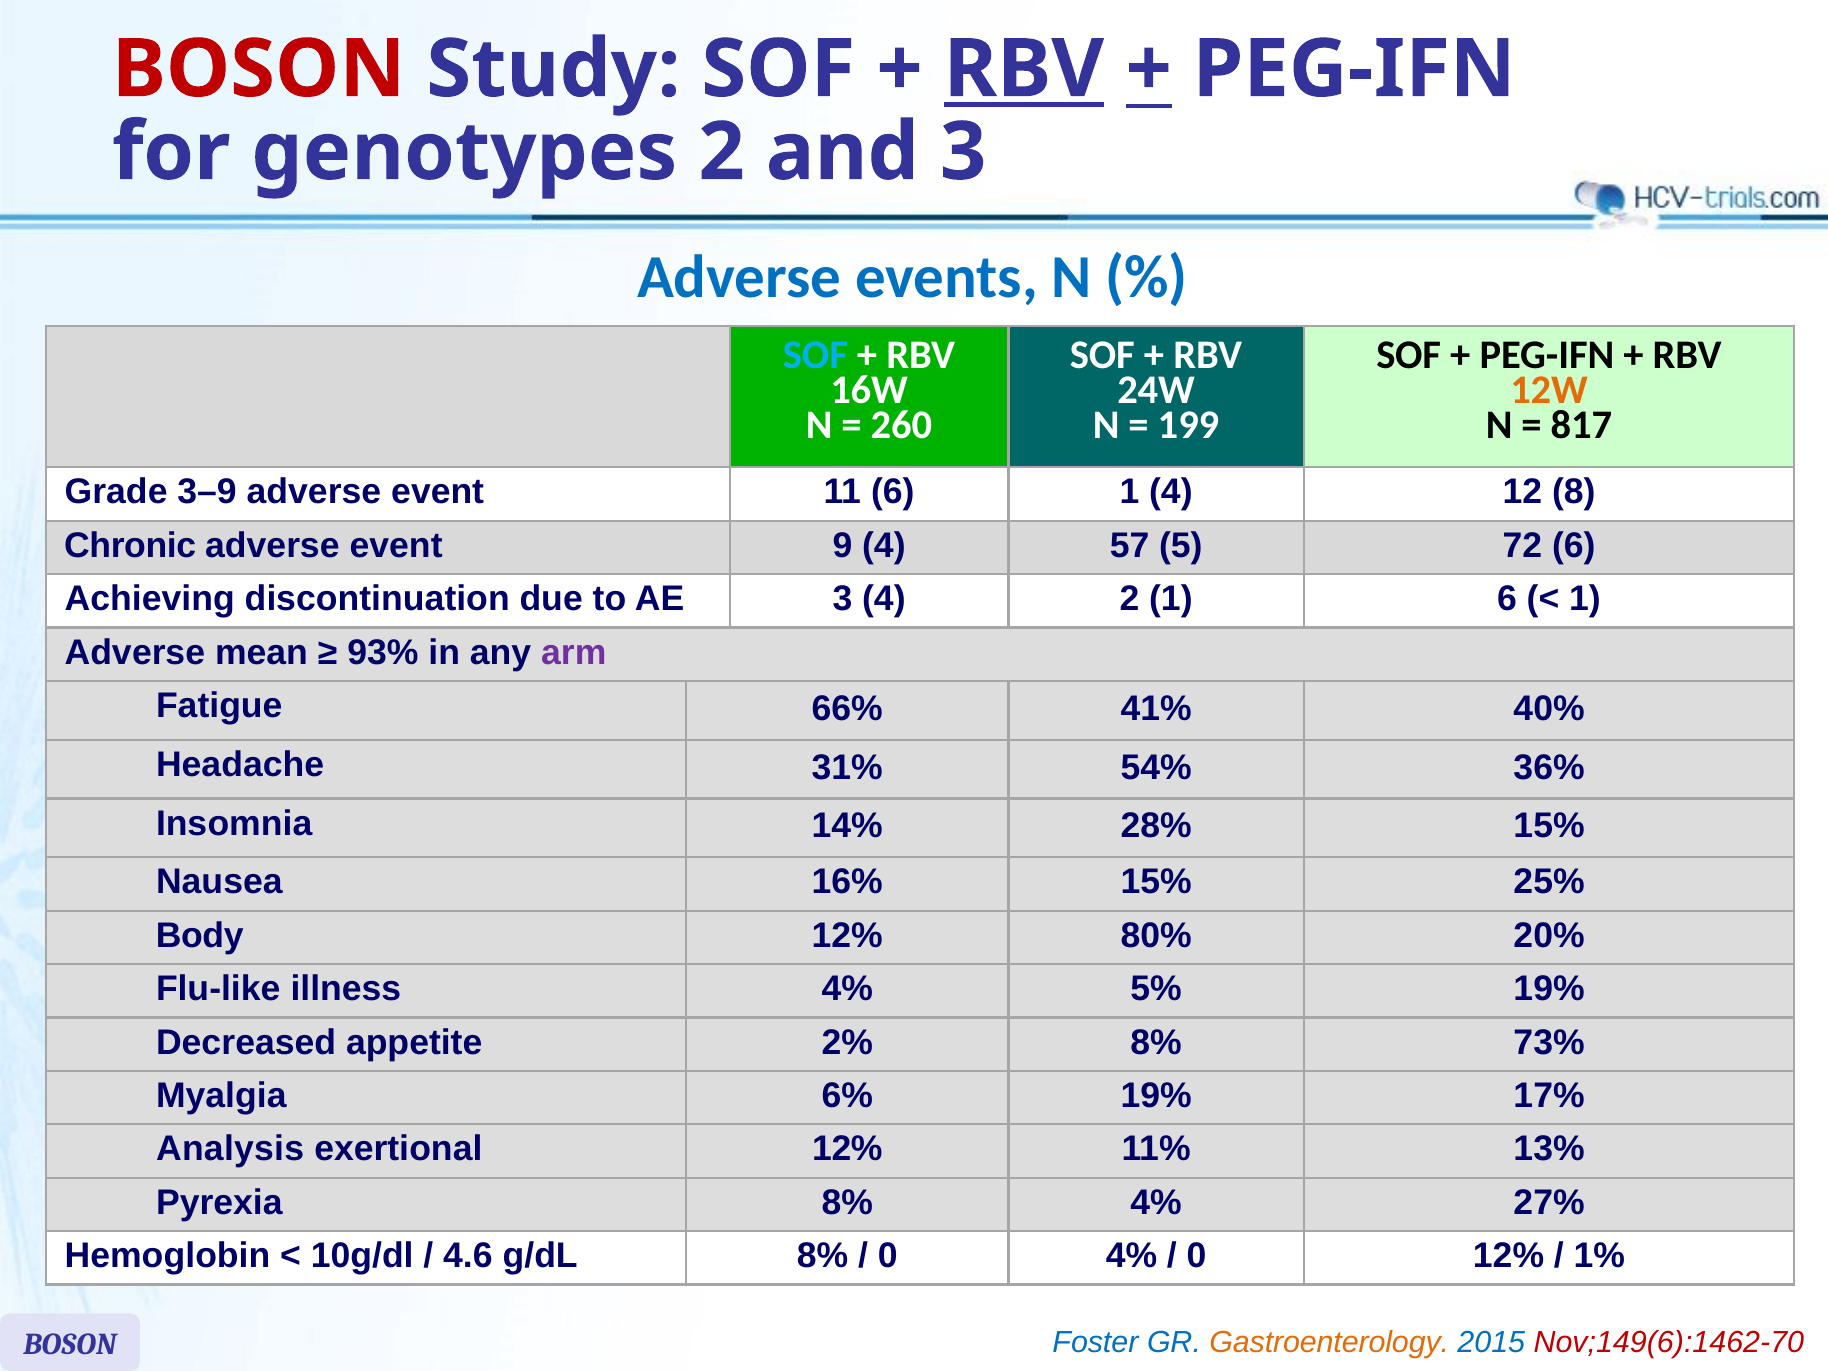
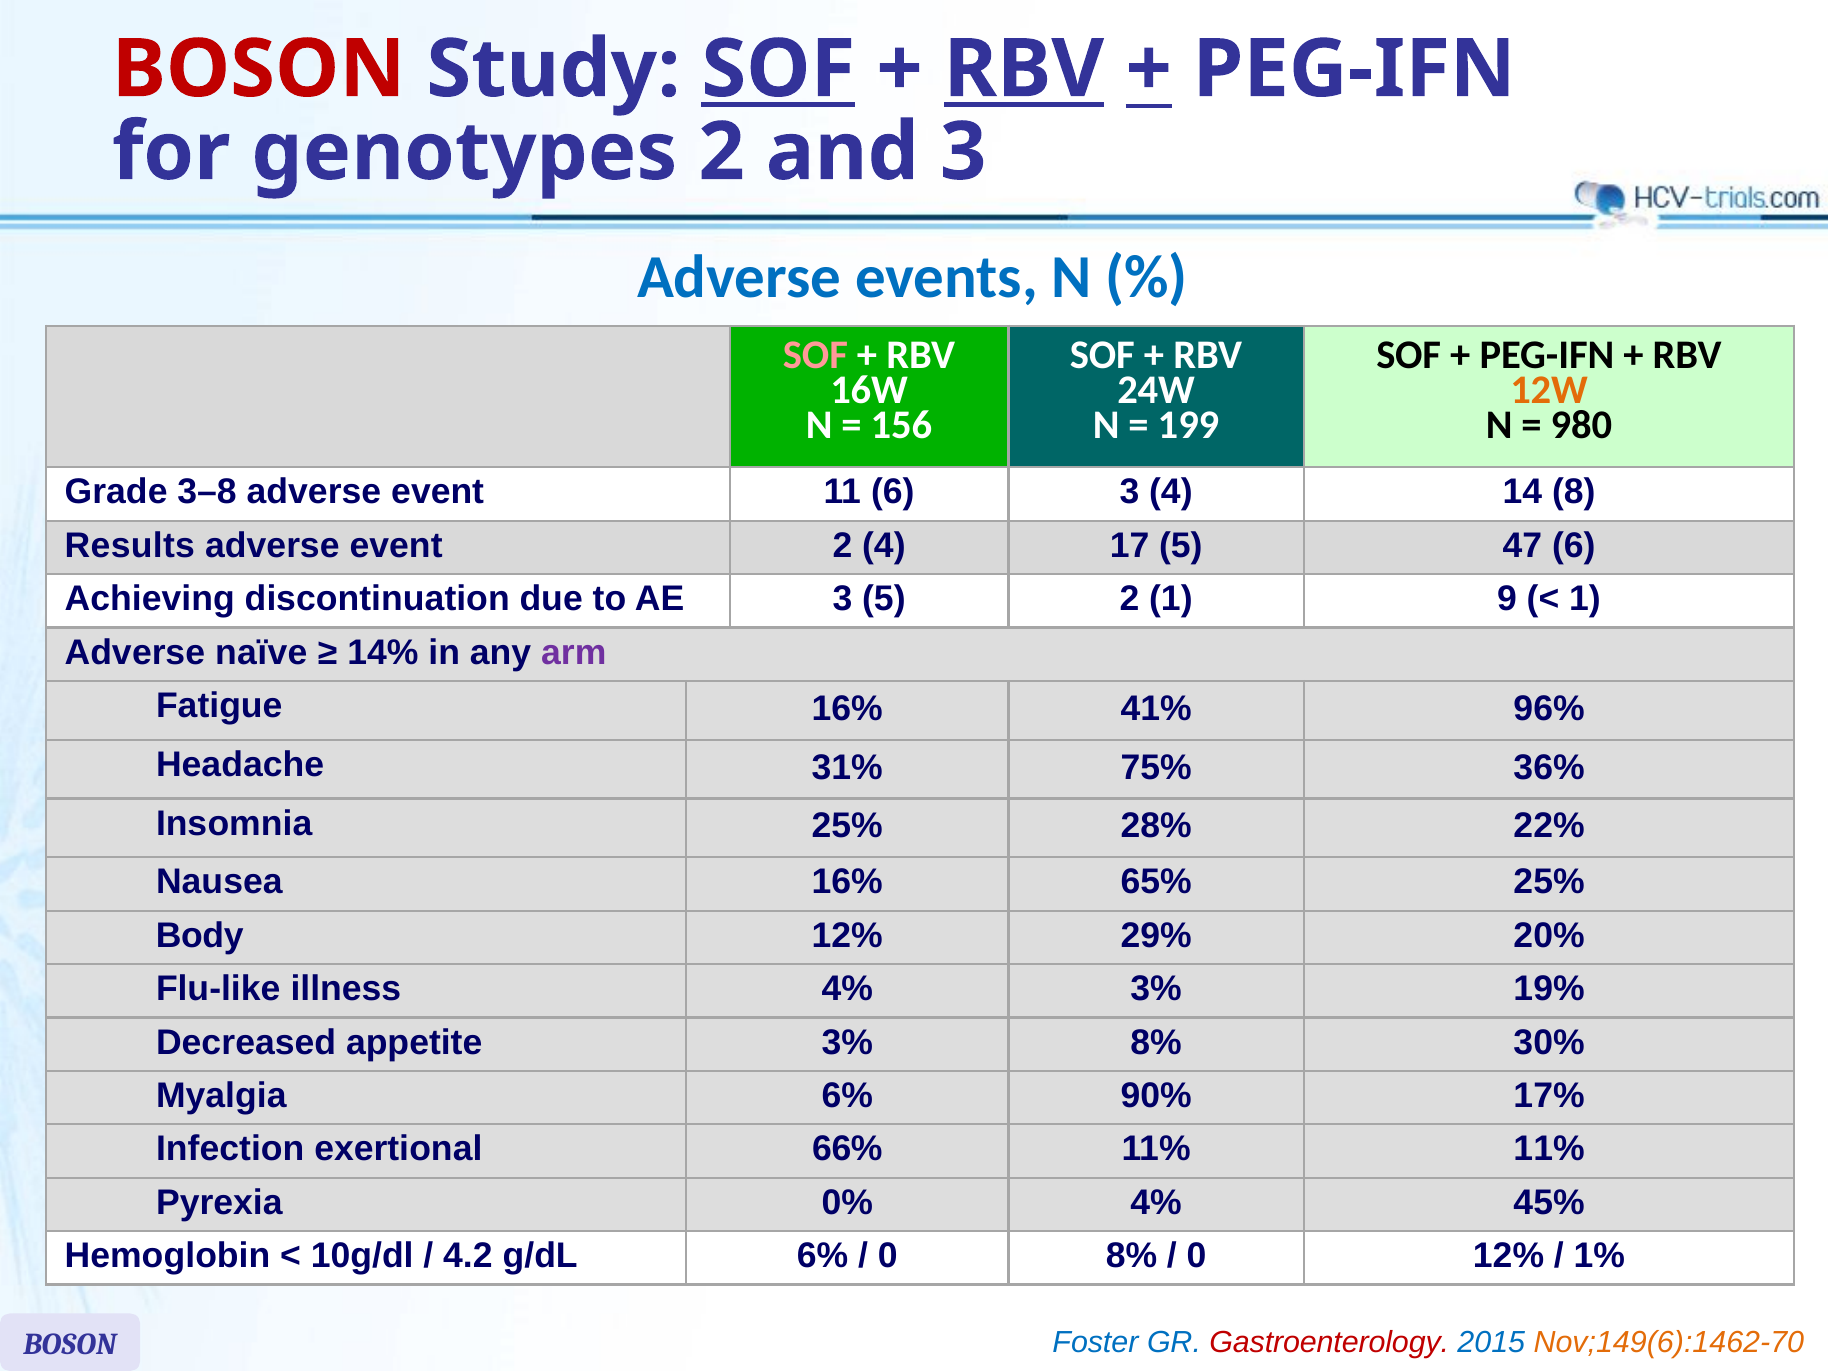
SOF underline: none -> present (778, 69)
SOF colour: light blue -> pink (815, 355)
260: 260 -> 156 (901, 425)
817: 817 -> 980 (1581, 425)
3–9: 3–9 -> 3–8 (207, 492)
6 1: 1 -> 3 (1129, 492)
12: 12 -> 14 (1522, 492)
Chronic: Chronic -> Results (130, 546)
event 9: 9 -> 2 (842, 546)
57: 57 -> 17 (1130, 546)
72: 72 -> 47 (1522, 546)
3 4: 4 -> 5 (884, 599)
1 6: 6 -> 9 (1507, 599)
mean: mean -> naïve (261, 652)
93%: 93% -> 14% (383, 652)
Fatigue 66%: 66% -> 16% (847, 709)
40%: 40% -> 96% (1549, 709)
54%: 54% -> 75% (1156, 767)
Insomnia 14%: 14% -> 25% (847, 826)
28% 15%: 15% -> 22% (1549, 826)
16% 15%: 15% -> 65% (1156, 882)
80%: 80% -> 29% (1156, 936)
4% 5%: 5% -> 3% (1156, 989)
appetite 2%: 2% -> 3% (847, 1042)
73%: 73% -> 30% (1549, 1042)
6% 19%: 19% -> 90% (1156, 1096)
Analysis: Analysis -> Infection (230, 1149)
exertional 12%: 12% -> 66% (847, 1149)
11% 13%: 13% -> 11% (1549, 1149)
Pyrexia 8%: 8% -> 0% (847, 1203)
27%: 27% -> 45% (1549, 1203)
4.6: 4.6 -> 4.2 (468, 1256)
g/dL 8%: 8% -> 6% (823, 1256)
0 4%: 4% -> 8% (1131, 1256)
Gastroenterology colour: orange -> red (1329, 1342)
Nov;149(6):1462-70 colour: red -> orange (1669, 1342)
